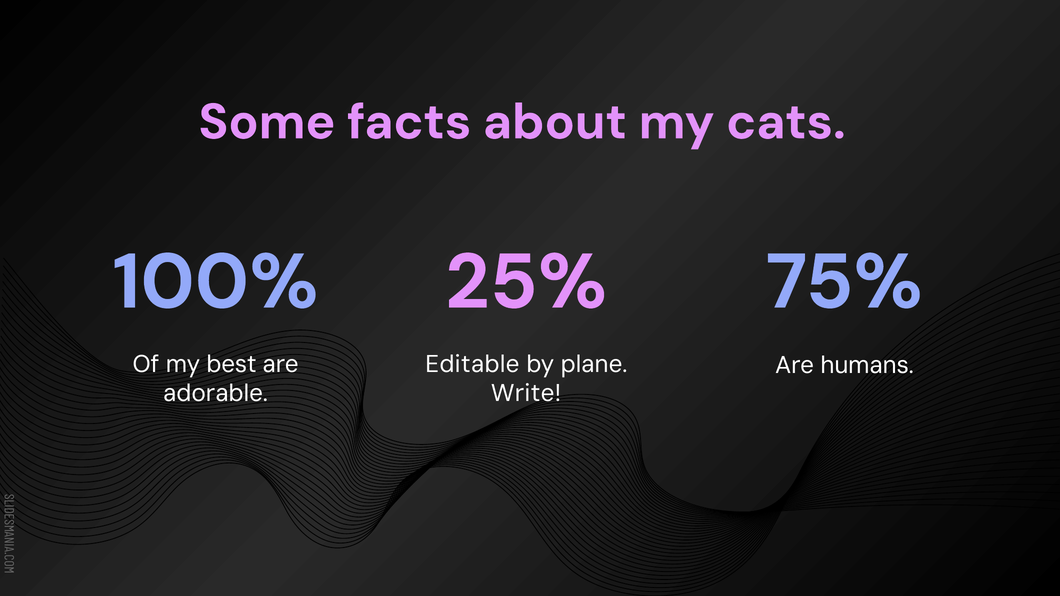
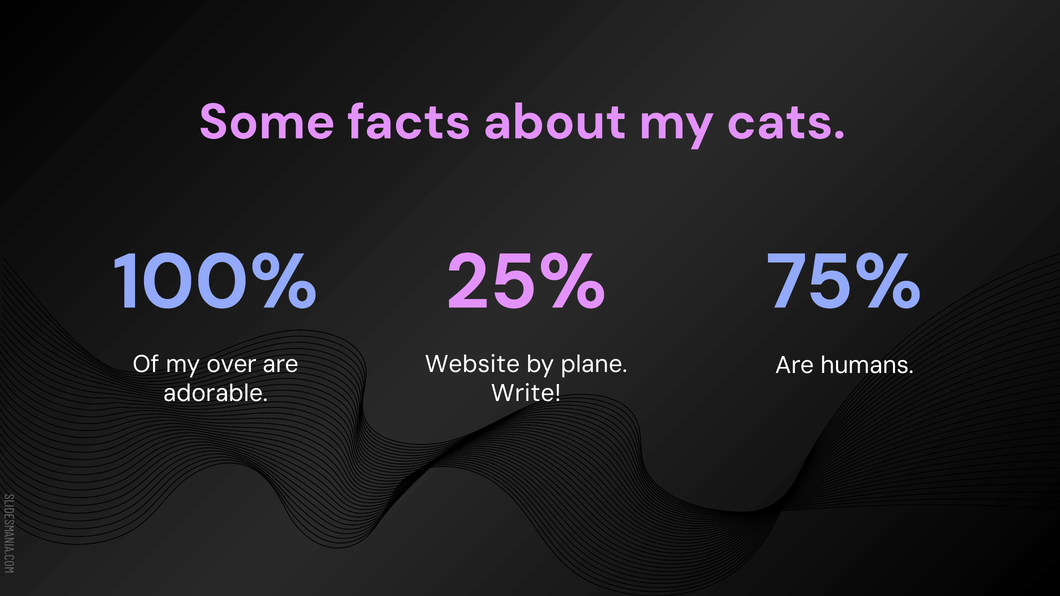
best: best -> over (232, 364)
Editable: Editable -> Website (472, 364)
